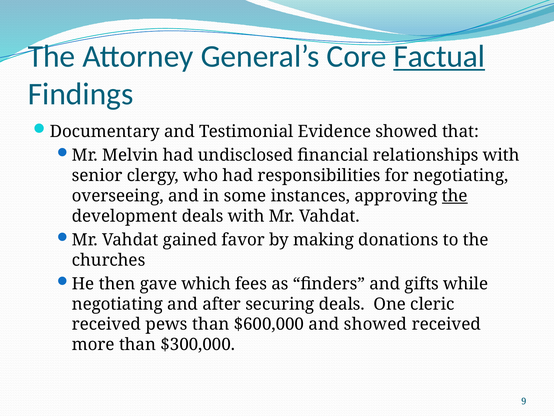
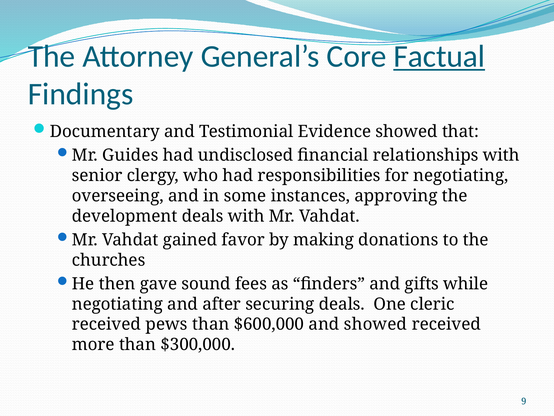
Melvin: Melvin -> Guides (130, 155)
the underline: present -> none (455, 196)
which: which -> sound (206, 283)
